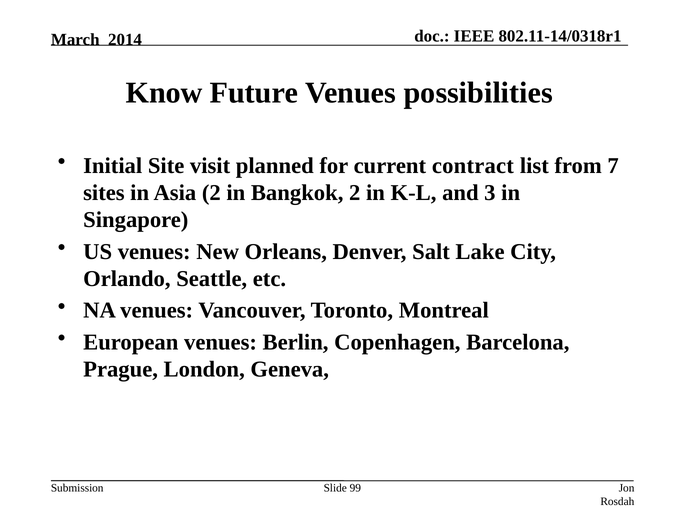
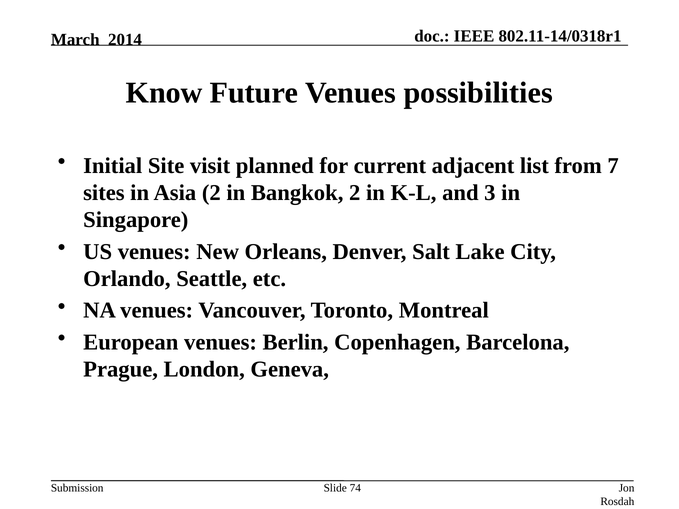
contract: contract -> adjacent (473, 166)
99: 99 -> 74 (355, 488)
